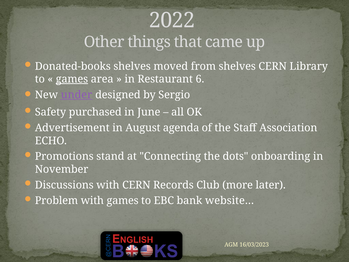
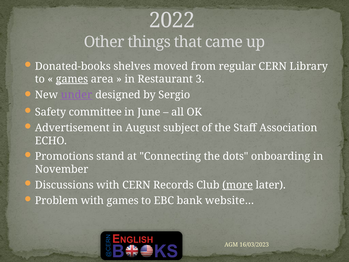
from shelves: shelves -> regular (237, 66)
6: 6 -> 3 (200, 79)
purchased: purchased -> committee (95, 112)
agenda: agenda -> subject (181, 128)
more underline: none -> present (238, 185)
